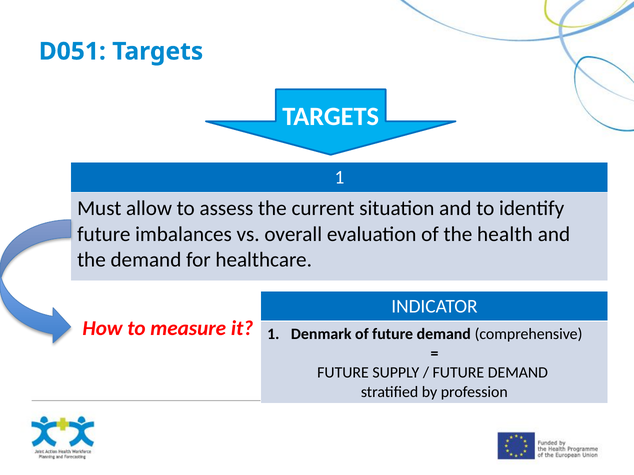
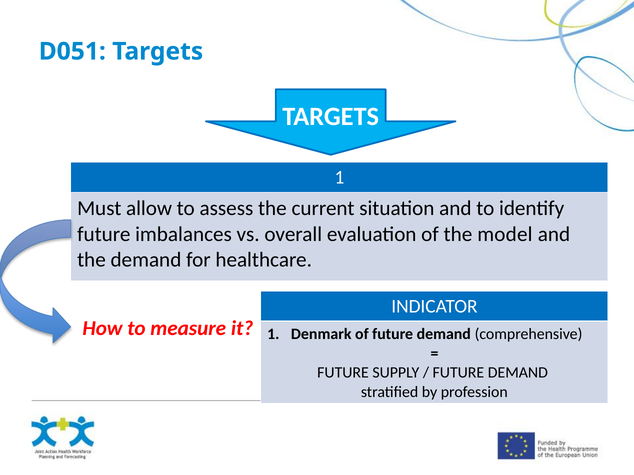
health: health -> model (505, 234)
